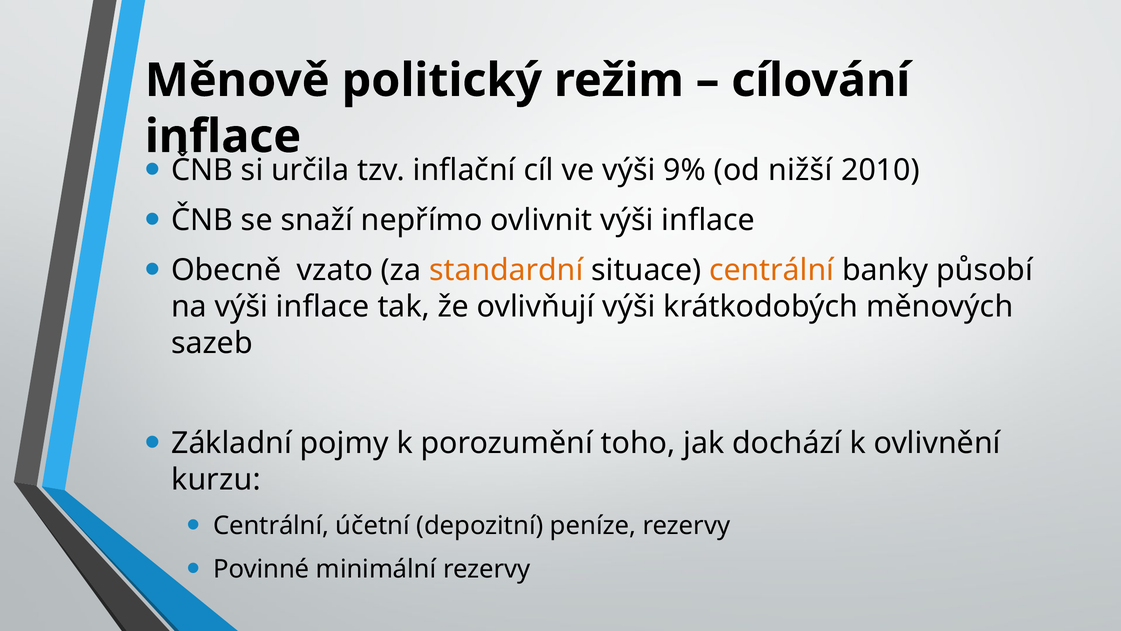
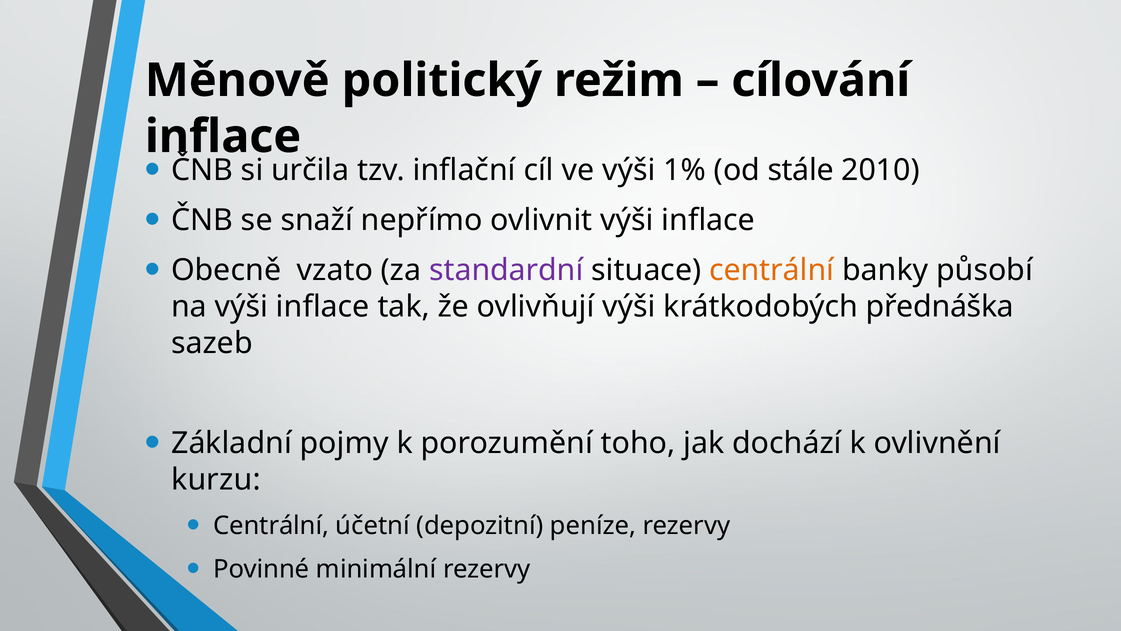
9%: 9% -> 1% (685, 170)
nižší: nižší -> stále (801, 170)
standardní colour: orange -> purple (506, 270)
měnových: měnových -> přednáška (940, 307)
